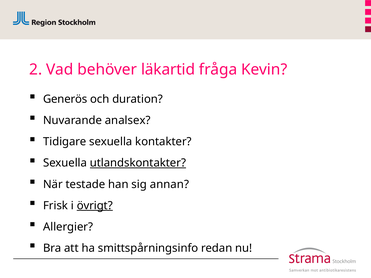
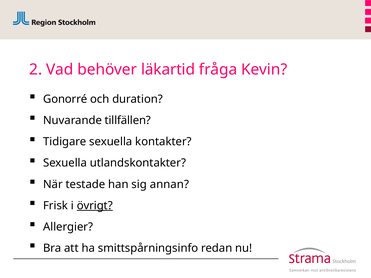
Generös: Generös -> Gonorré (65, 99)
analsex: analsex -> tillfällen (128, 121)
utlandskontakter underline: present -> none (138, 163)
